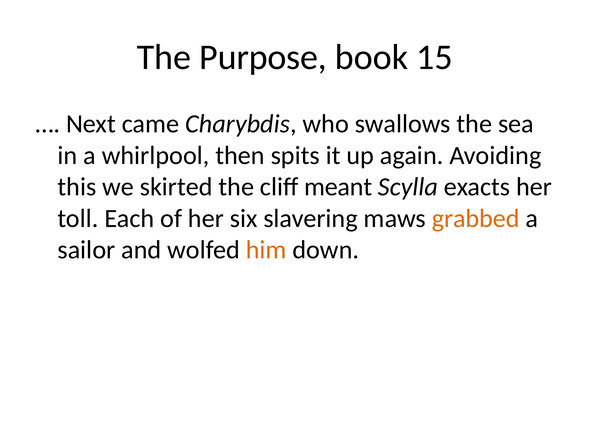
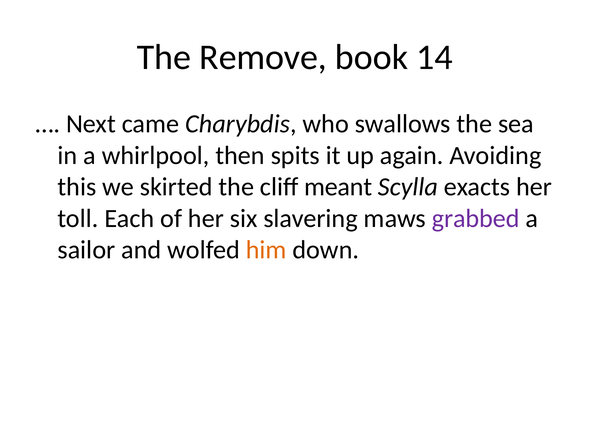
Purpose: Purpose -> Remove (263, 57)
15: 15 -> 14 (435, 57)
grabbed colour: orange -> purple (476, 218)
